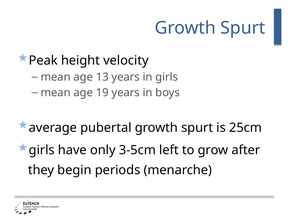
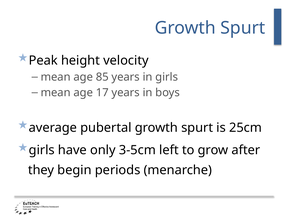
13: 13 -> 85 (102, 77)
19: 19 -> 17 (102, 93)
